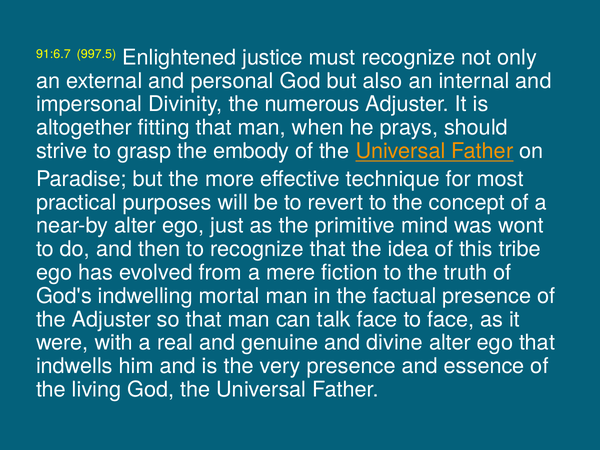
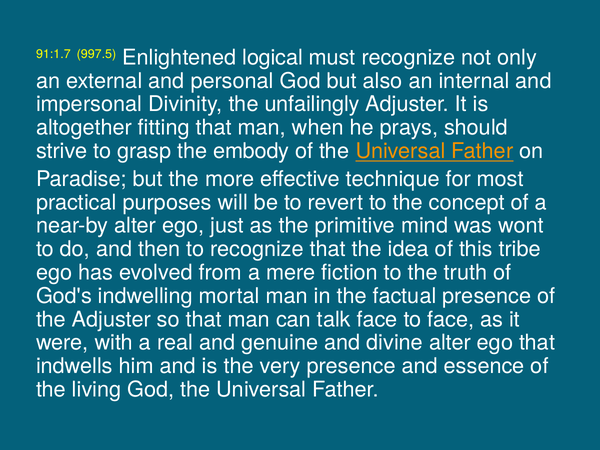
91:6.7: 91:6.7 -> 91:1.7 (53, 54)
justice: justice -> logical (273, 58)
numerous: numerous -> unfailingly (312, 104)
